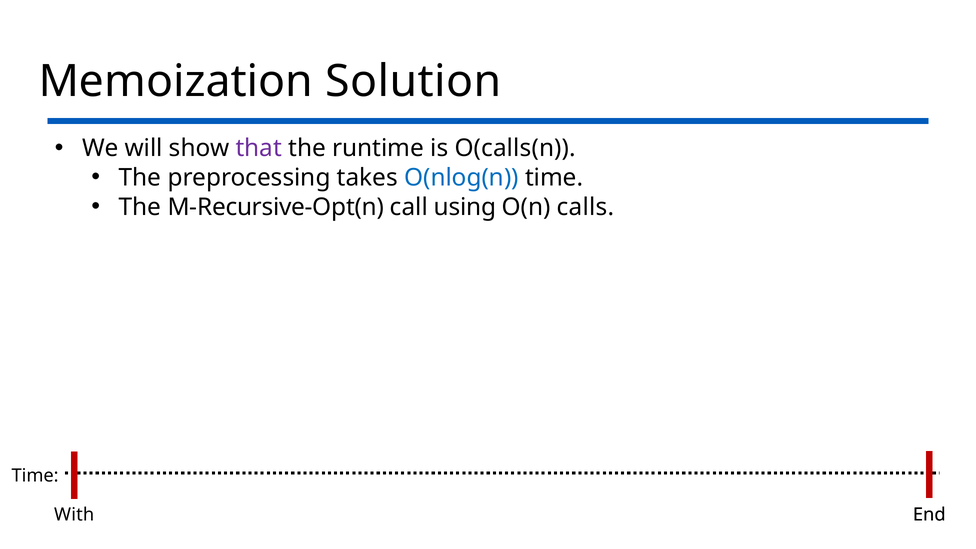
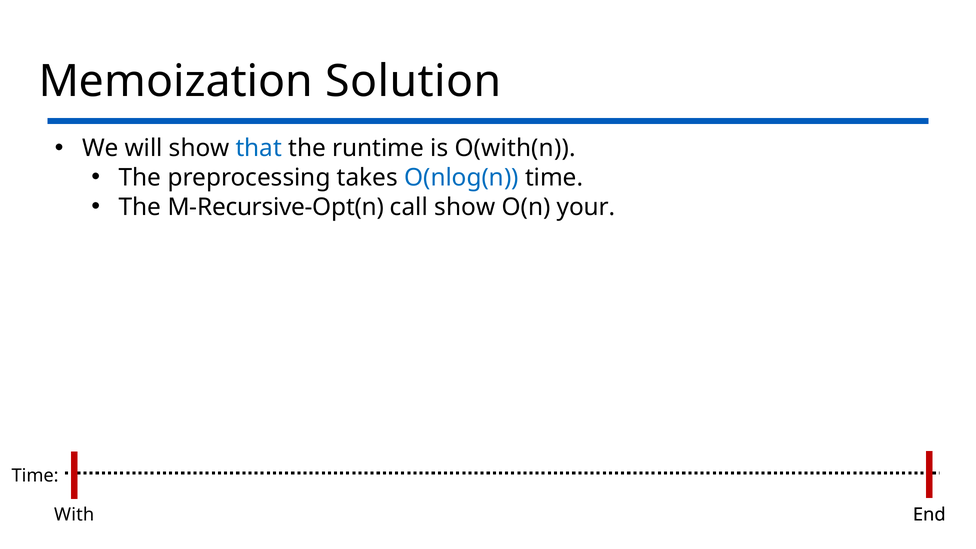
that colour: purple -> blue (259, 148)
O(calls(n: O(calls(n -> O(with(n (515, 148)
call using: using -> show (465, 207)
calls: calls -> your (586, 207)
